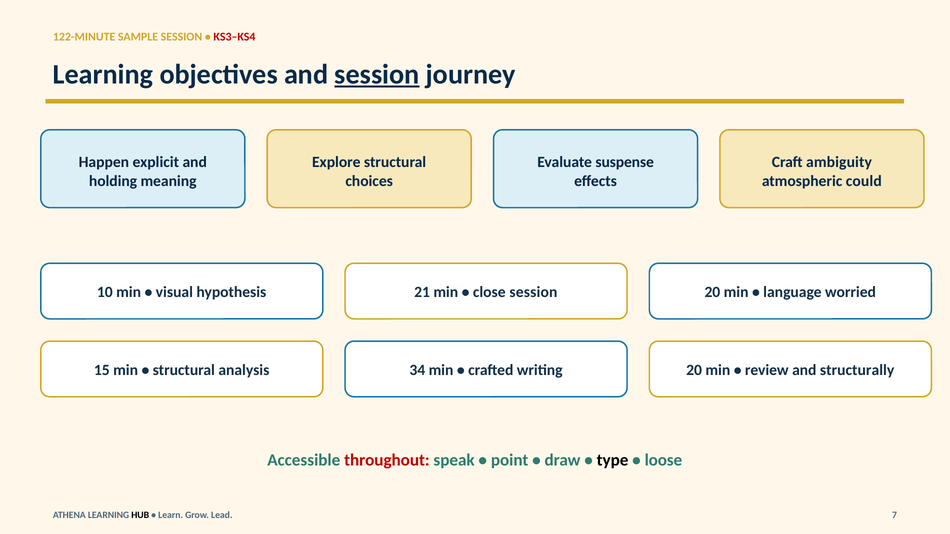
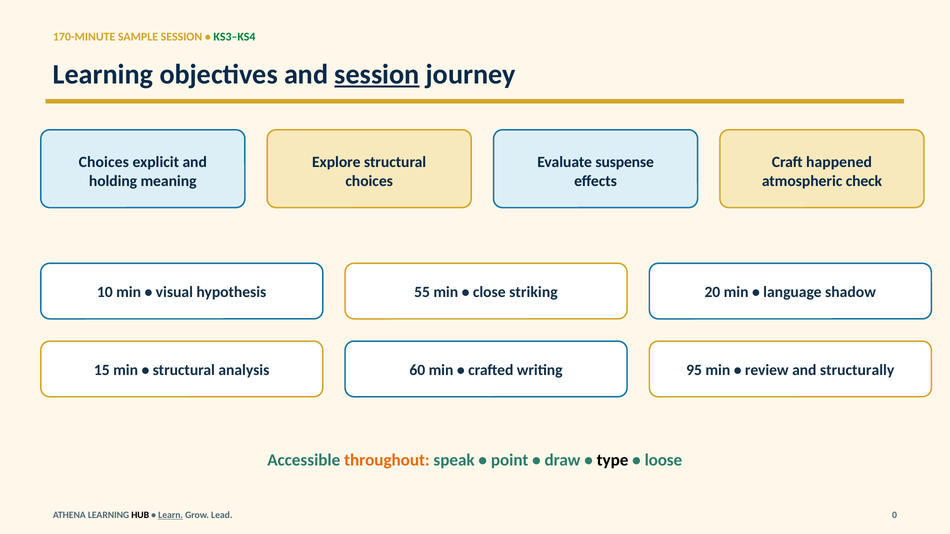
122-MINUTE: 122-MINUTE -> 170-MINUTE (84, 37)
KS3–KS4 colour: red -> green (234, 37)
Happen: Happen -> Choices (104, 162)
ambiguity: ambiguity -> happened (839, 162)
could: could -> check (864, 181)
21: 21 -> 55 (422, 292)
close session: session -> striking (533, 292)
worried: worried -> shadow (850, 292)
34: 34 -> 60 (417, 370)
writing 20: 20 -> 95 (694, 370)
throughout colour: red -> orange (387, 460)
Learn underline: none -> present (171, 515)
7: 7 -> 0 (895, 515)
